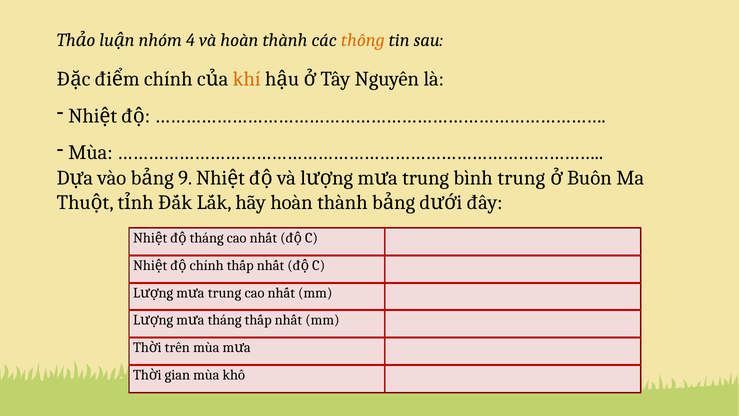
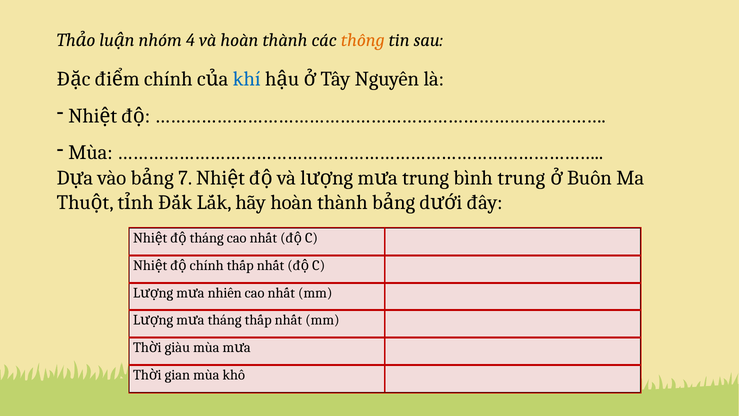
khí colour: orange -> blue (247, 79)
9: 9 -> 7 (185, 178)
trung: trung -> nhiên (225, 293)
trên: trên -> giàu (177, 347)
